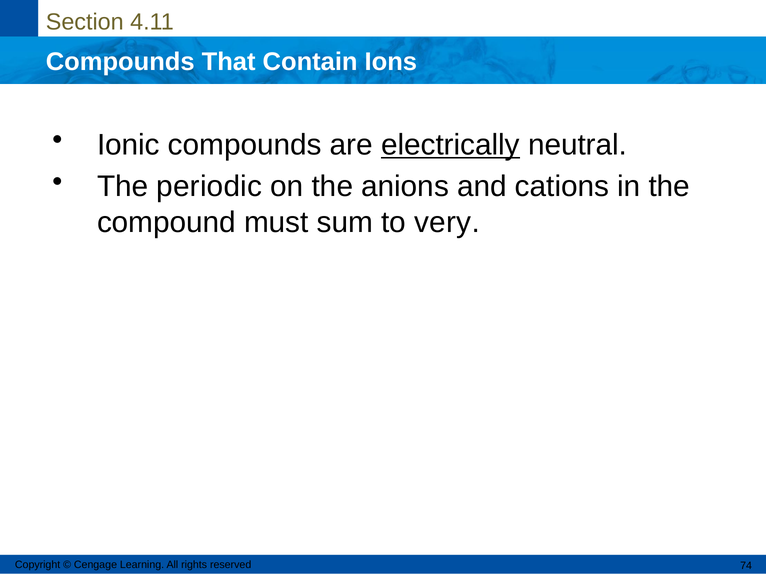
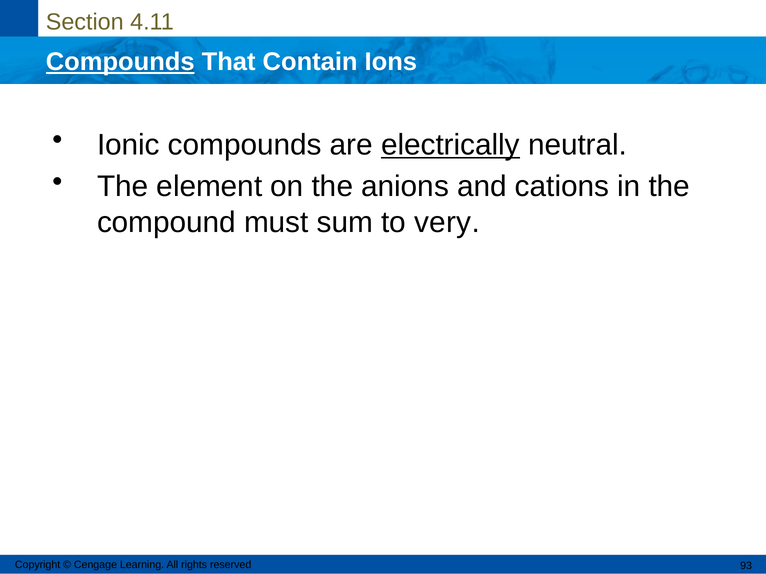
Compounds underline: none -> present (120, 62)
periodic: periodic -> element (209, 187)
74: 74 -> 93 (746, 566)
